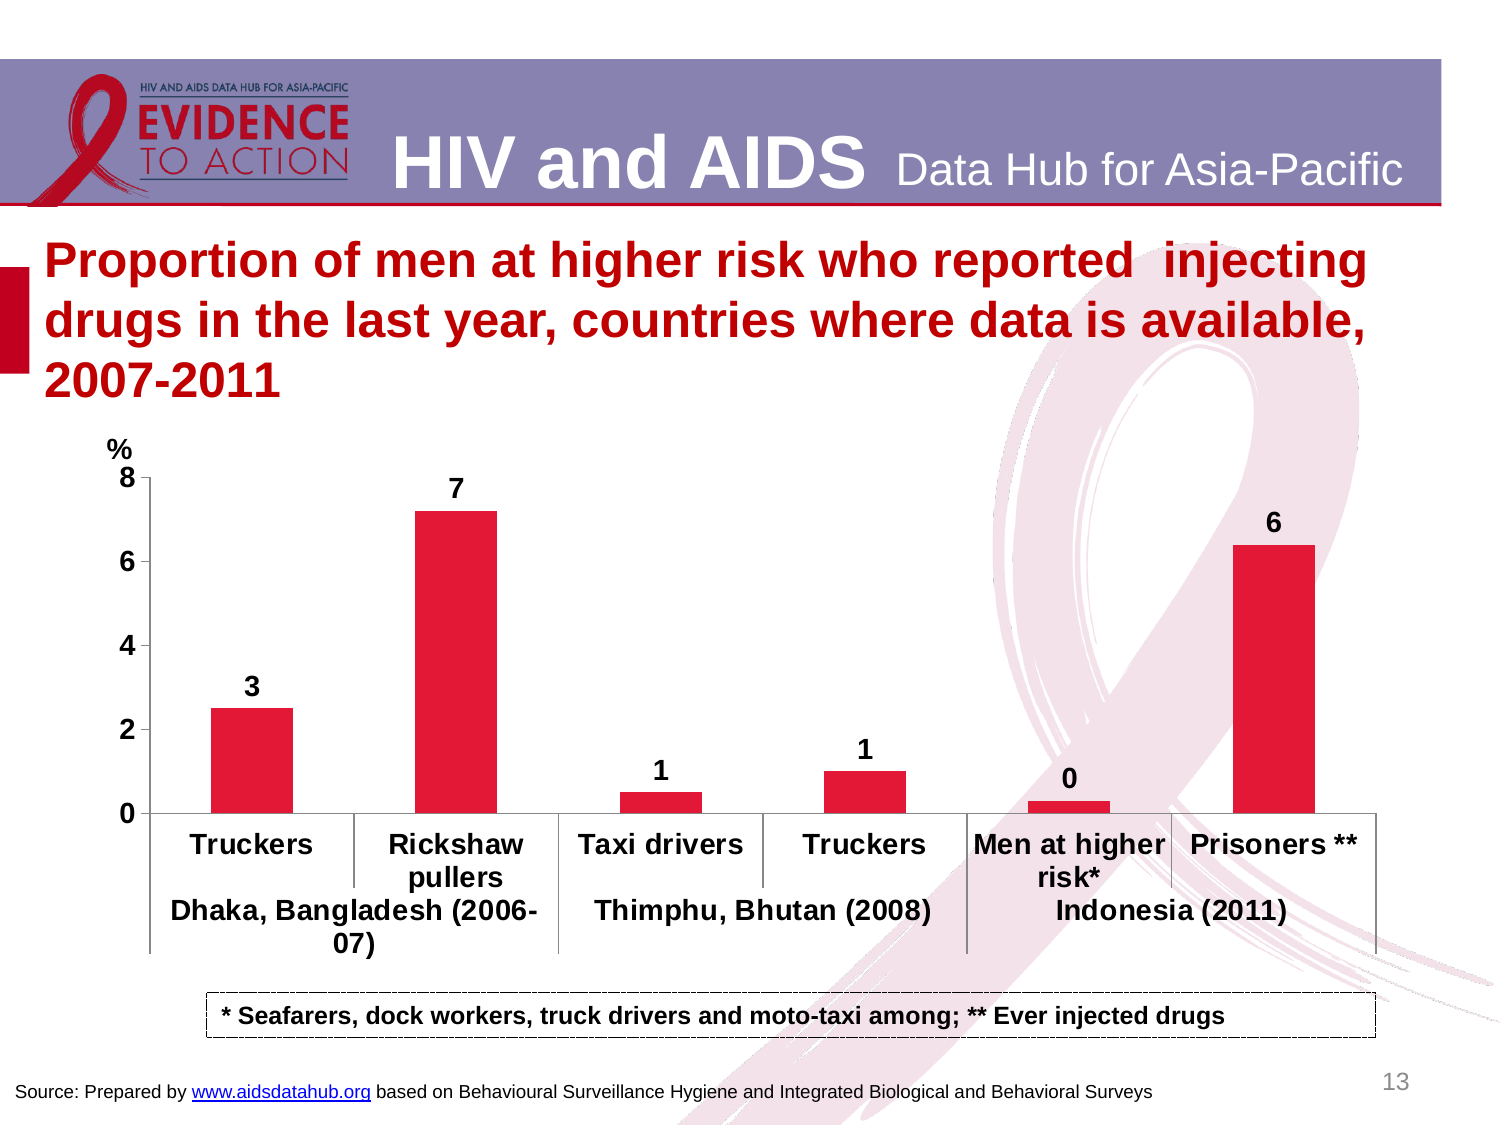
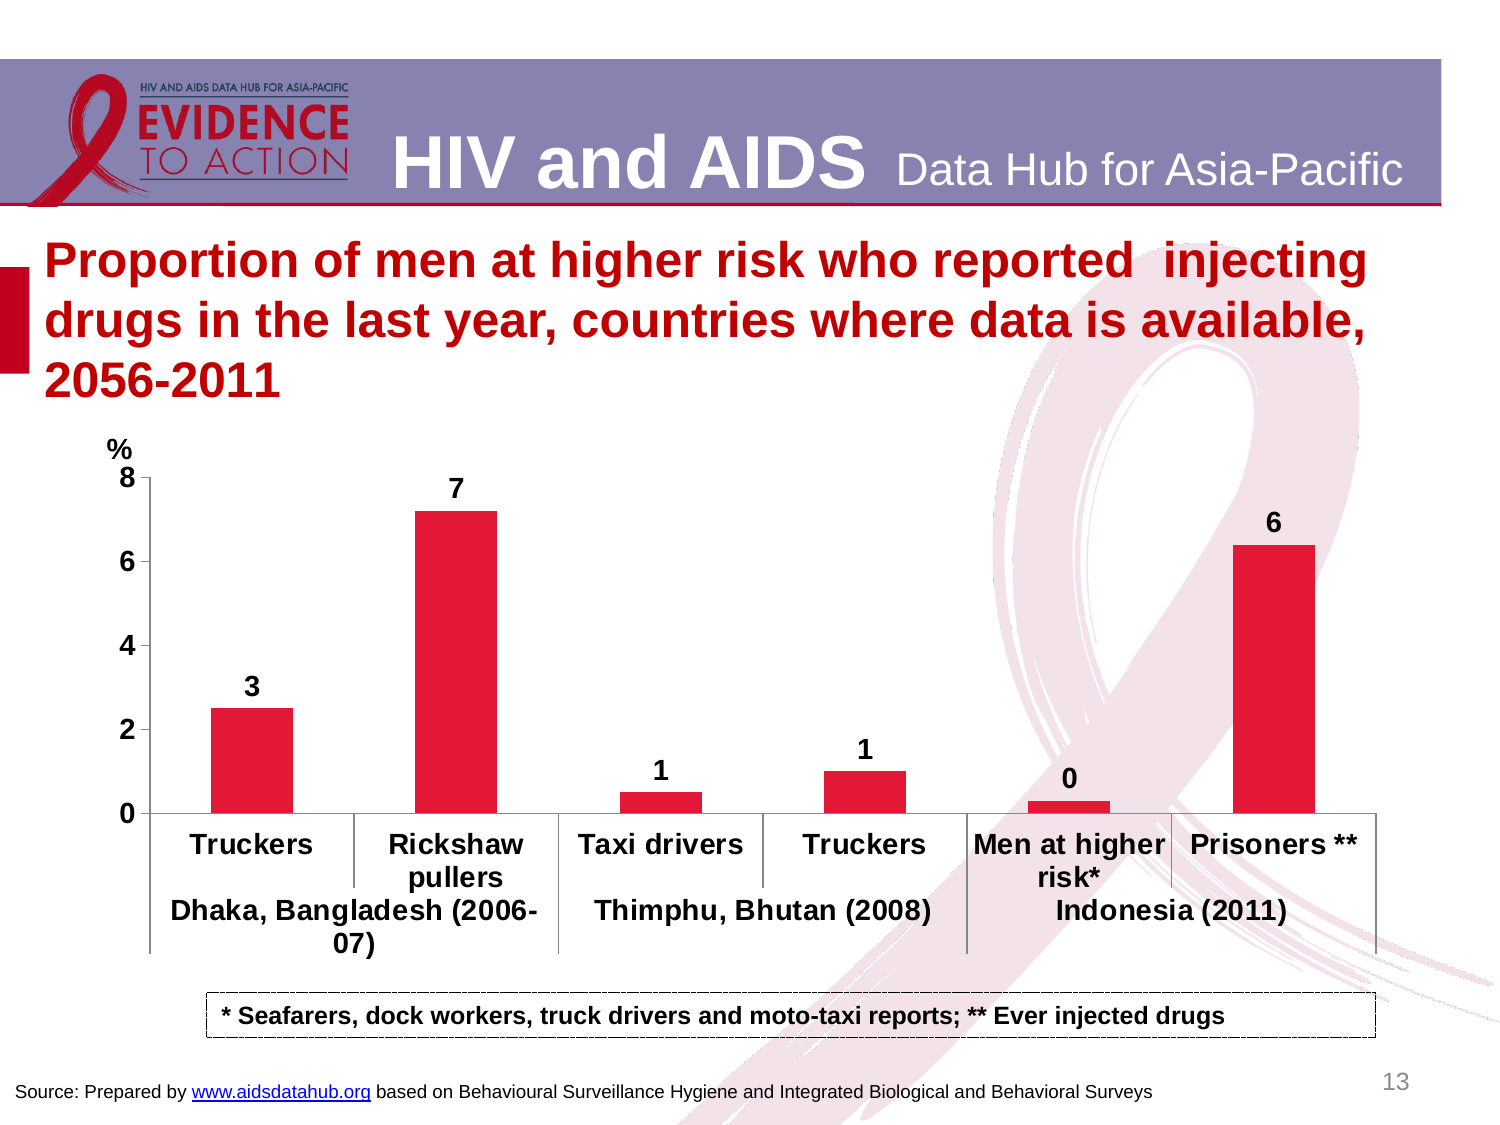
2007-2011: 2007-2011 -> 2056-2011 (163, 381)
among: among -> reports (915, 1016)
